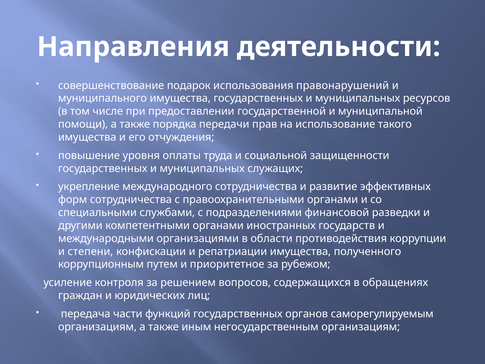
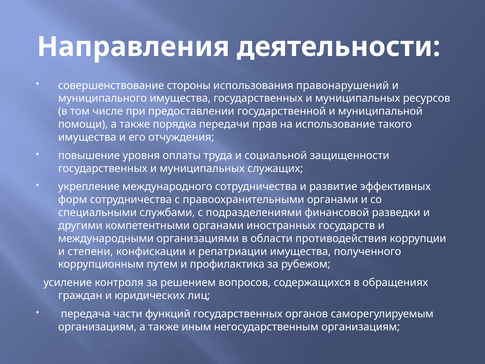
подарок: подарок -> стороны (189, 85)
приоритетное: приоритетное -> профилактика (227, 264)
